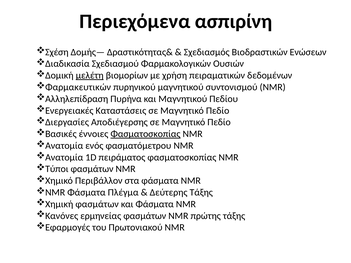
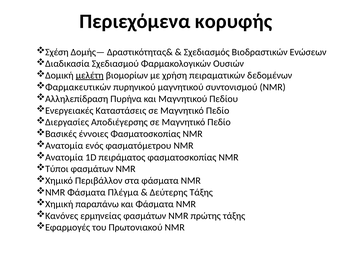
ασπιρίνη: ασπιρίνη -> κορυφής (234, 21)
Φασματοσκοπίας underline: present -> none (145, 134)
Χημική φασμάτων: φασμάτων -> παραπάνω (97, 204)
